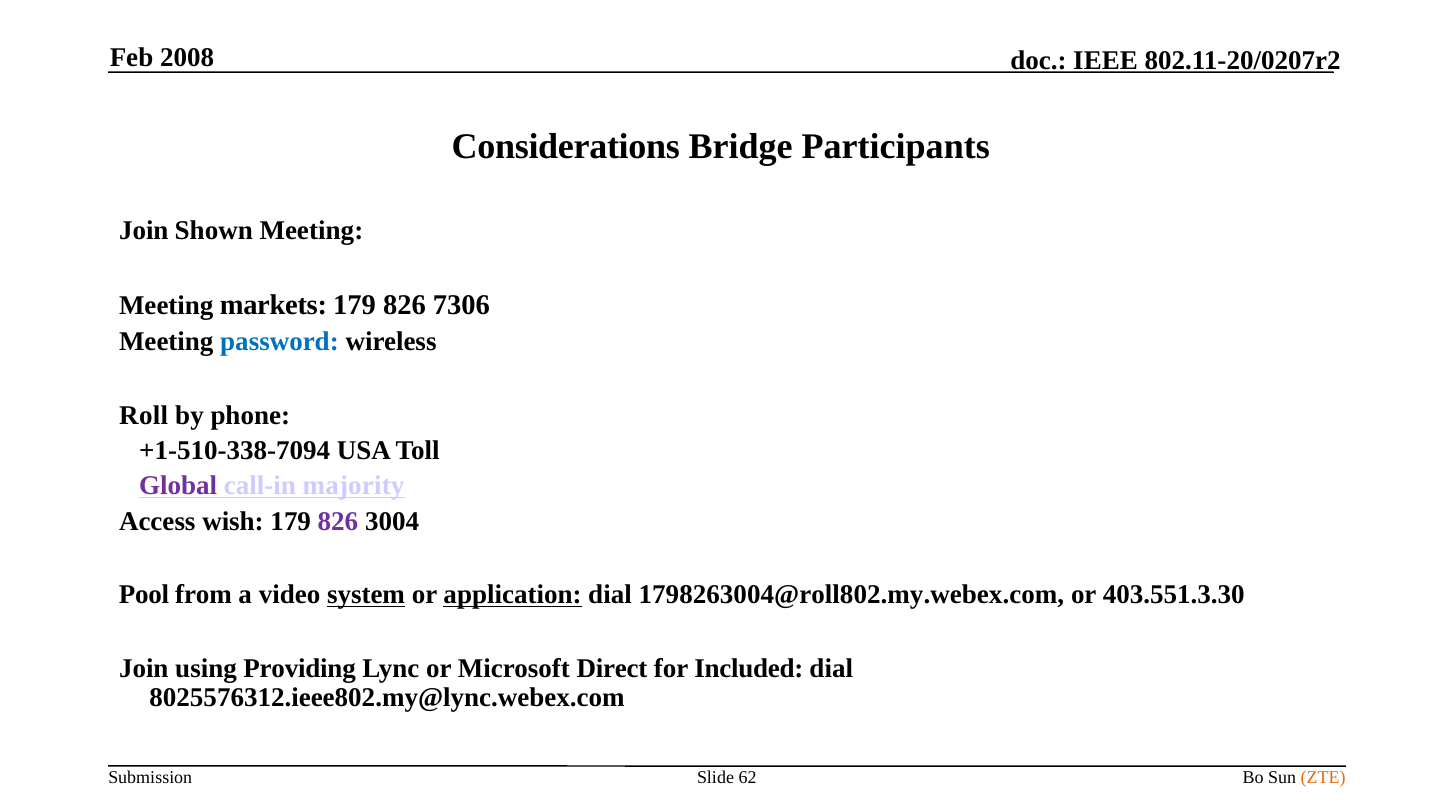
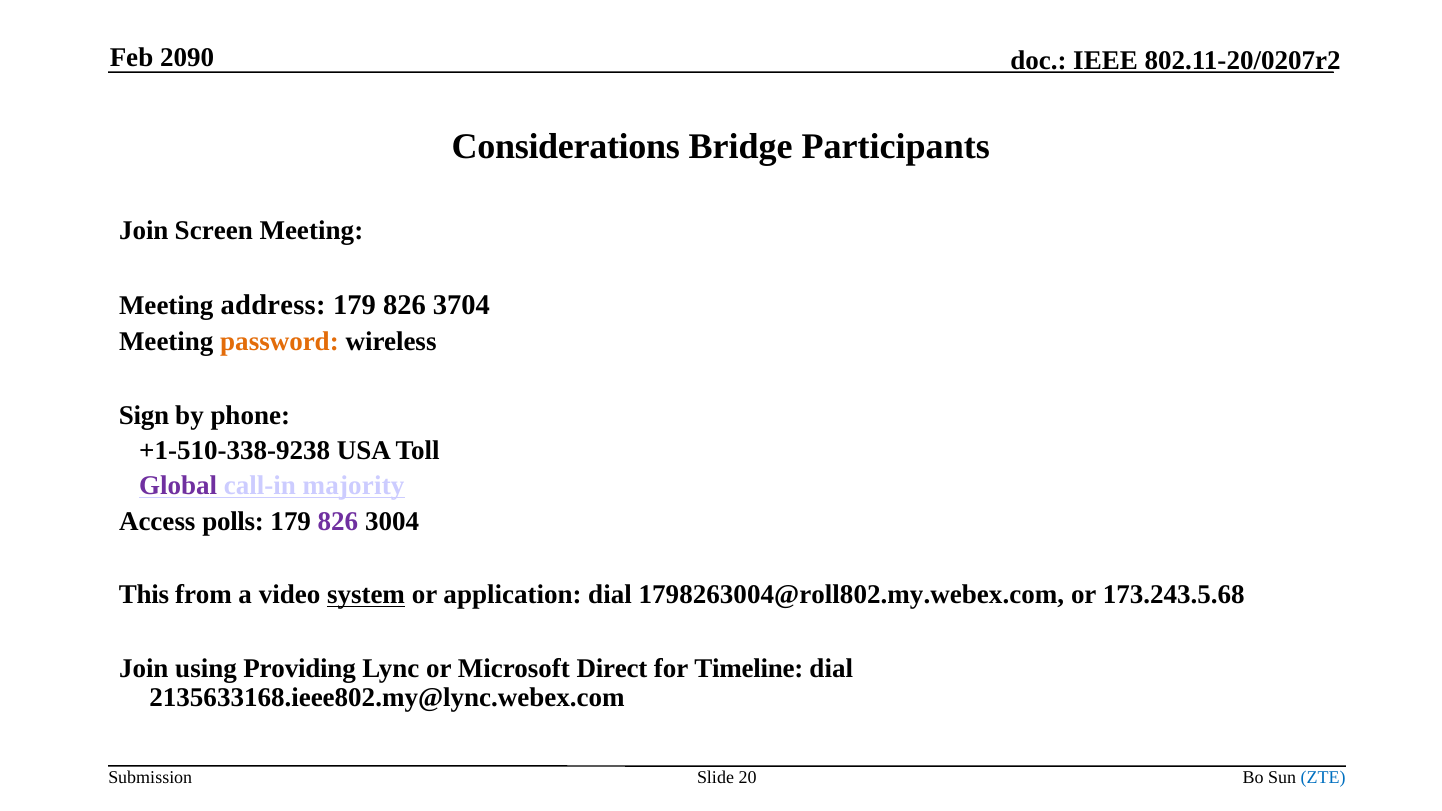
2008: 2008 -> 2090 (187, 57)
Shown: Shown -> Screen (214, 231)
markets: markets -> address (273, 306)
7306: 7306 -> 3704 (461, 306)
password colour: blue -> orange (279, 341)
Roll: Roll -> Sign (144, 415)
+1-510-338-7094: +1-510-338-7094 -> +1-510-338-9238 (235, 451)
wish: wish -> polls (233, 521)
Pool: Pool -> This (144, 595)
application underline: present -> none (513, 595)
403.551.3.30: 403.551.3.30 -> 173.243.5.68 (1174, 595)
Included: Included -> Timeline (749, 669)
8025576312.ieee802.my@lync.webex.com: 8025576312.ieee802.my@lync.webex.com -> 2135633168.ieee802.my@lync.webex.com (387, 698)
62: 62 -> 20 (748, 778)
ZTE colour: orange -> blue (1323, 778)
